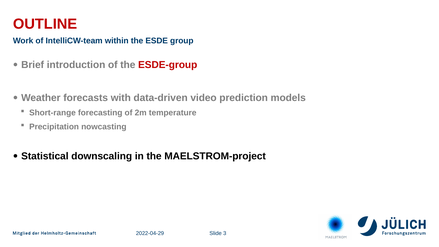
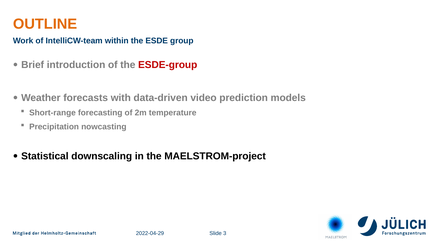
OUTLINE colour: red -> orange (45, 24)
